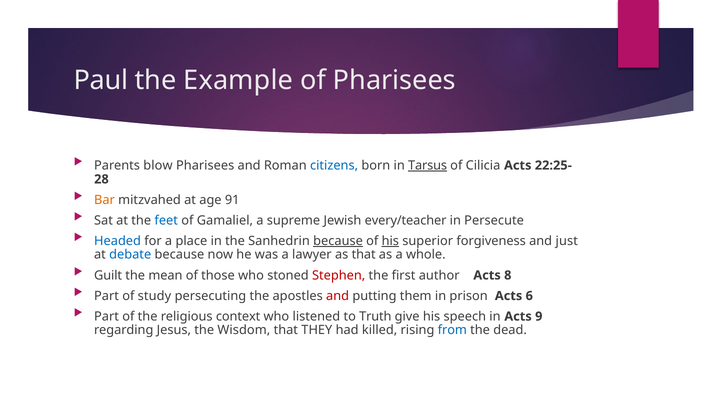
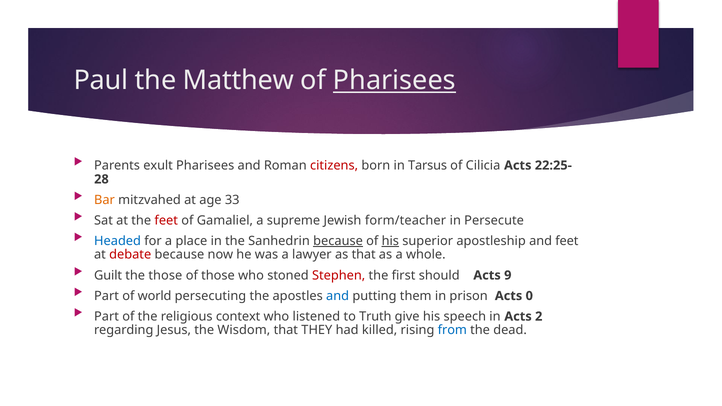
Example: Example -> Matthew (238, 80)
Pharisees underline: none -> present (394, 80)
blow: blow -> exult (158, 165)
citizens colour: blue -> red (334, 165)
Tarsus underline: present -> none (428, 165)
91: 91 -> 33 (232, 200)
feet colour: blue -> red (166, 220)
every/teacher: every/teacher -> form/teacher (405, 220)
forgiveness: forgiveness -> apostleship (491, 241)
and just: just -> feet (567, 241)
debate colour: blue -> red (130, 255)
the mean: mean -> those (165, 275)
author: author -> should (439, 275)
8: 8 -> 9 (508, 275)
study: study -> world (155, 296)
and colour: red -> blue (338, 296)
6: 6 -> 0 (529, 296)
9: 9 -> 2 (539, 317)
